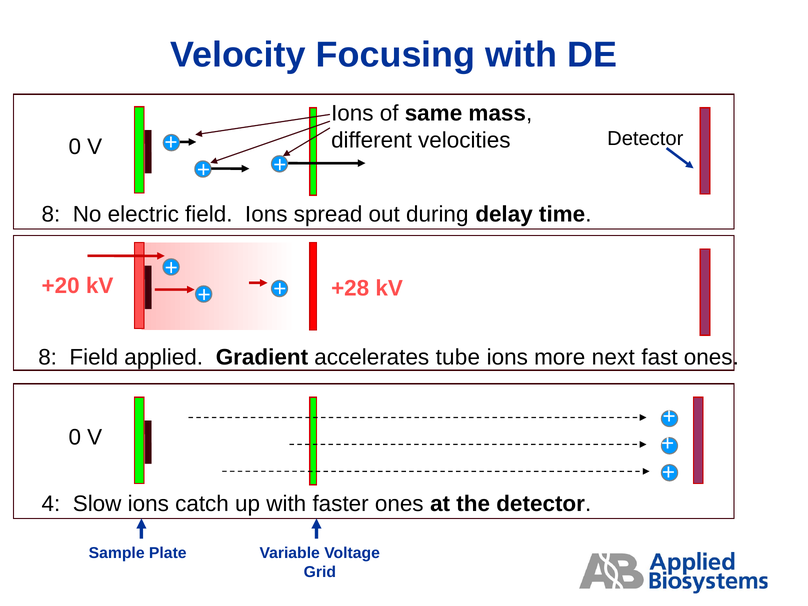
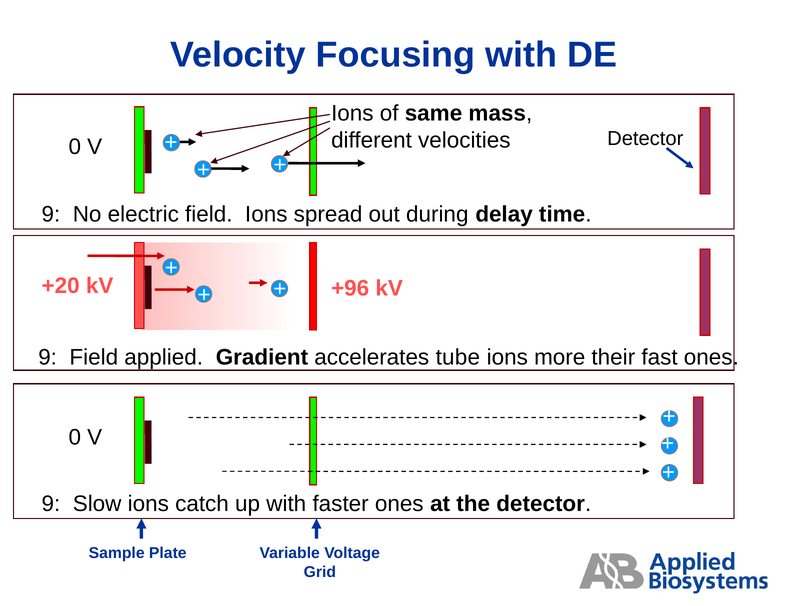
8: 8 -> 9 (51, 214)
+28: +28 -> +96 (350, 288)
8: 8 -> 9 (48, 357)
next: next -> their (613, 357)
4: 4 -> 9 (51, 504)
